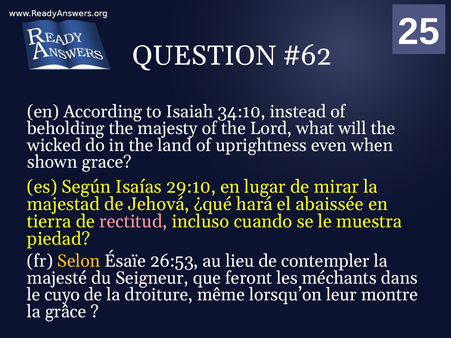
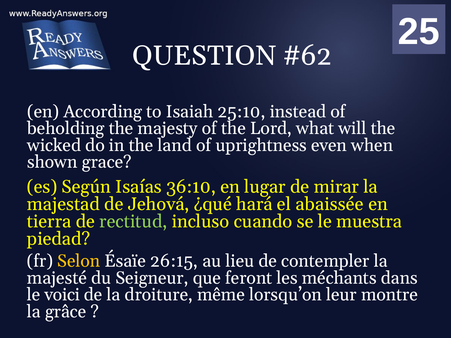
34:10: 34:10 -> 25:10 (242, 112)
29:10: 29:10 -> 36:10 (191, 187)
rectitud colour: pink -> light green (133, 222)
26:53: 26:53 -> 26:15 (174, 261)
cuyo: cuyo -> voici (62, 295)
